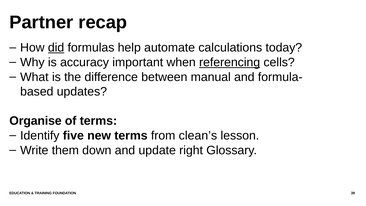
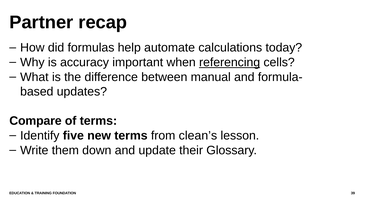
did underline: present -> none (56, 48)
Organise: Organise -> Compare (35, 121)
right: right -> their (191, 150)
